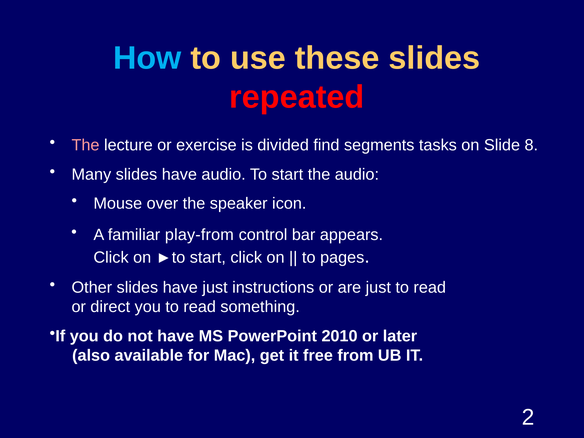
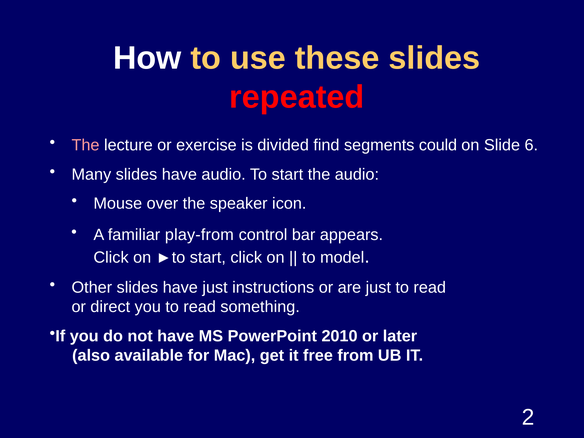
How colour: light blue -> white (147, 58)
tasks: tasks -> could (438, 145)
8: 8 -> 6 (531, 145)
pages: pages -> model (342, 257)
